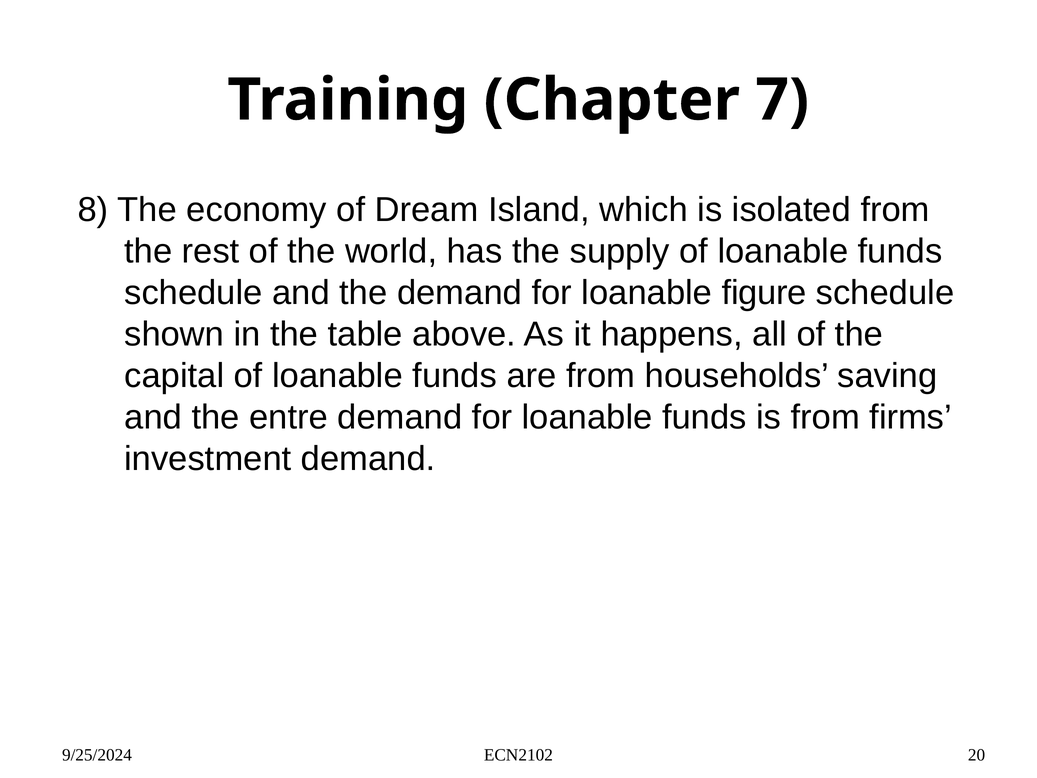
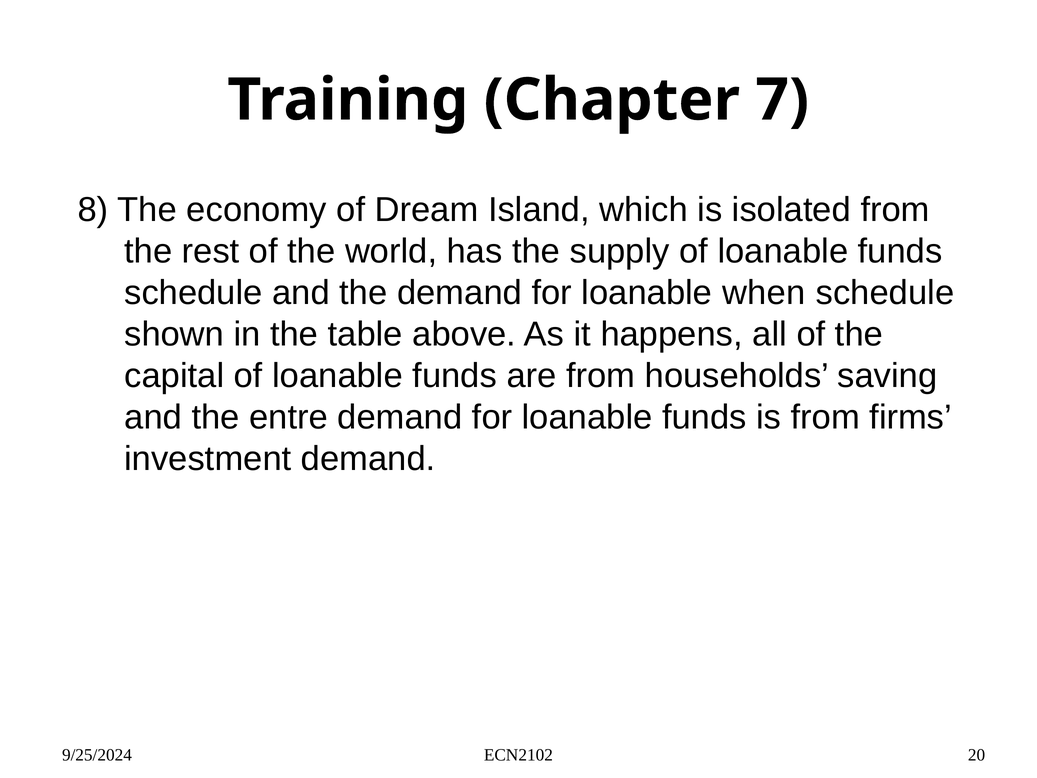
figure: figure -> when (764, 293)
